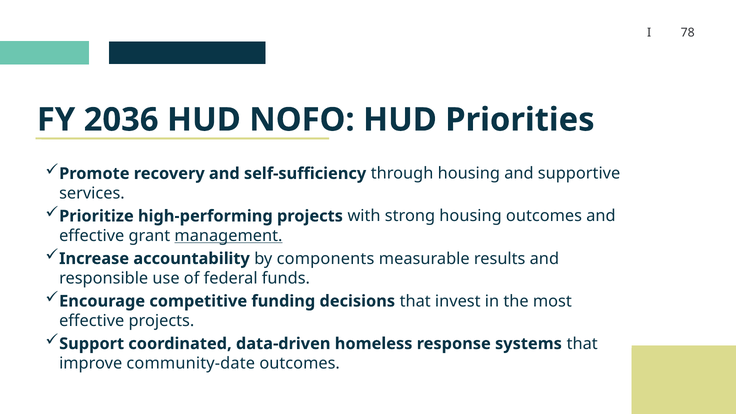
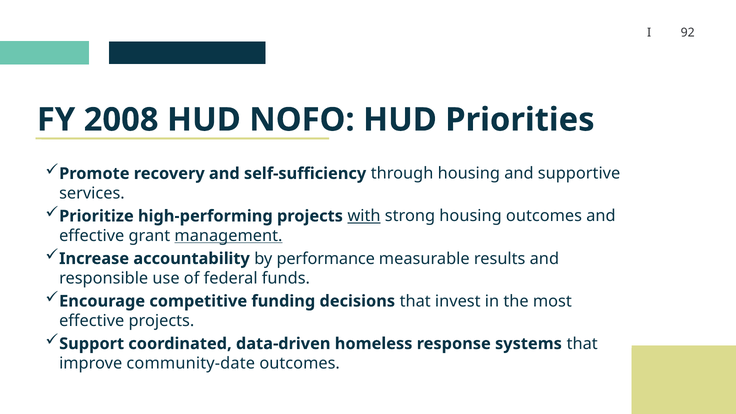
78: 78 -> 92 (688, 33)
2036: 2036 -> 2008 (121, 120)
with underline: none -> present (364, 216)
components: components -> performance (326, 259)
